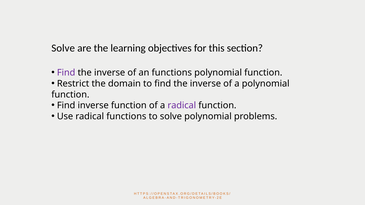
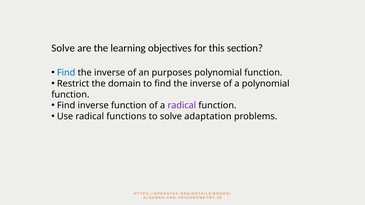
Find colour: purple -> blue (66, 73)
an functions: functions -> purposes (172, 73)
solve polynomial: polynomial -> adaptation (208, 117)
